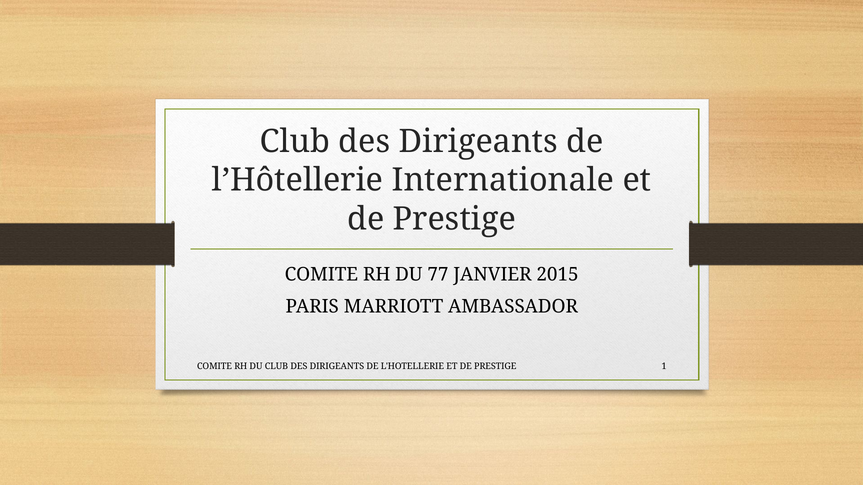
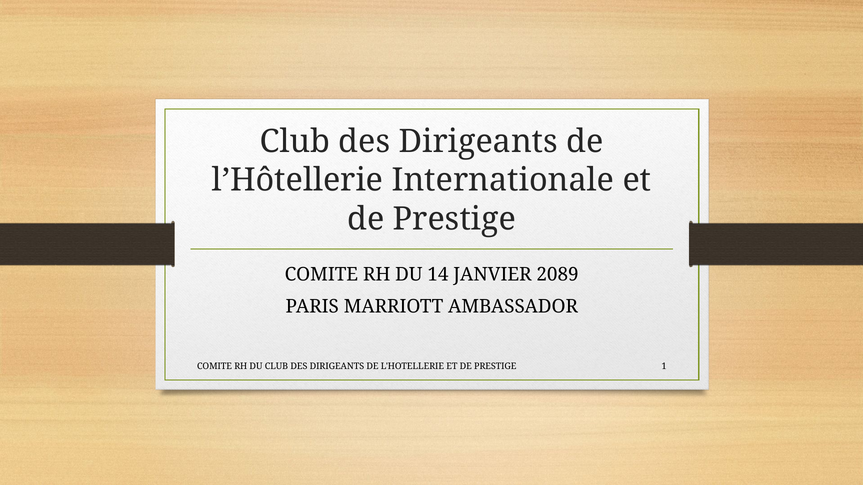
77: 77 -> 14 (438, 275)
2015: 2015 -> 2089 (558, 275)
